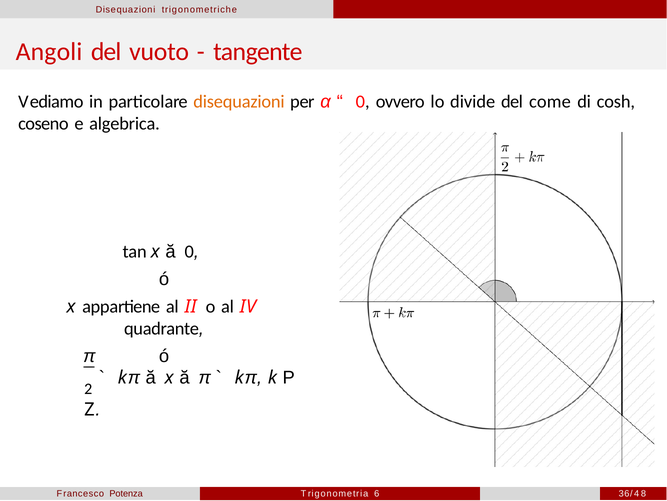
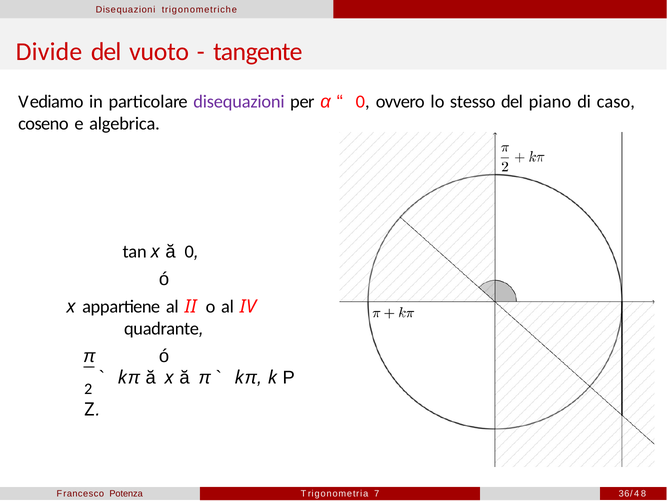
Angoli: Angoli -> Divide (49, 52)
disequazioni colour: orange -> purple (239, 101)
divide: divide -> stesso (473, 101)
come: come -> piano (550, 101)
cosh: cosh -> caso (616, 101)
6: 6 -> 7 (377, 494)
